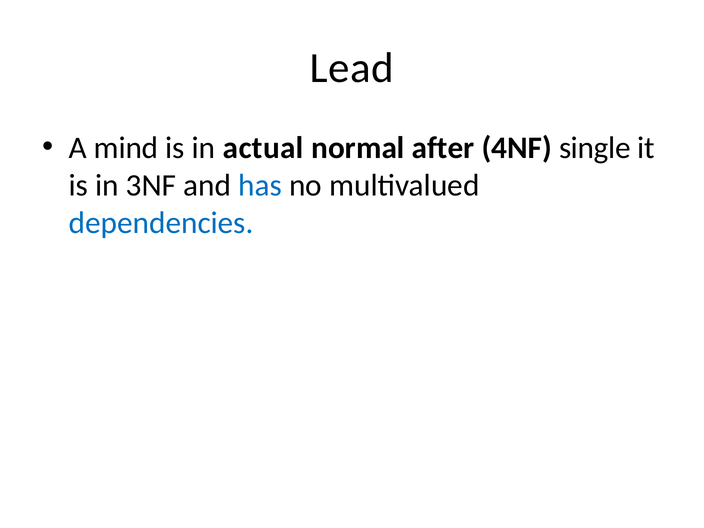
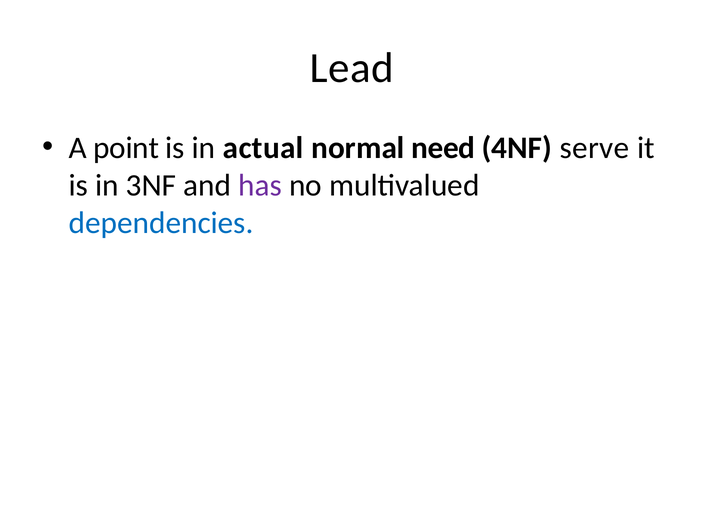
mind: mind -> point (126, 148)
after: after -> need (443, 148)
single: single -> serve (595, 148)
has colour: blue -> purple (260, 185)
